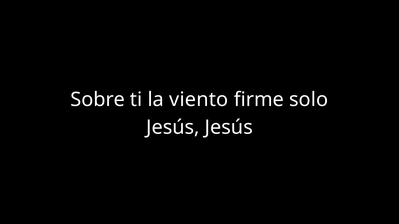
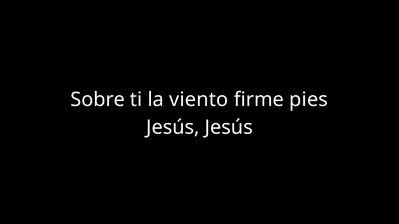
solo: solo -> pies (309, 100)
